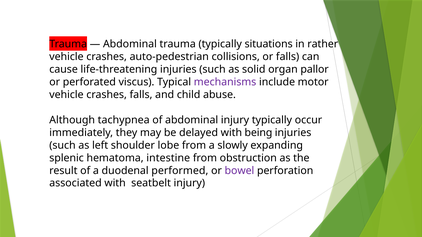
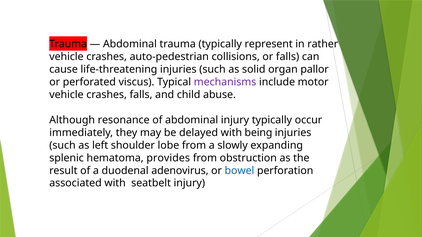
situations: situations -> represent (269, 44)
tachypnea: tachypnea -> resonance (124, 120)
intestine: intestine -> provides (168, 158)
performed: performed -> adenovirus (180, 171)
bowel colour: purple -> blue (239, 171)
